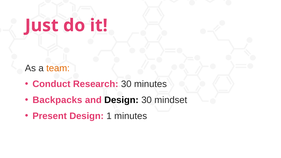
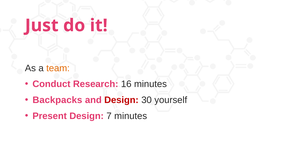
Research 30: 30 -> 16 (126, 84)
Design colour: black -> red (121, 100)
mindset: mindset -> yourself (171, 100)
1: 1 -> 7 (109, 116)
